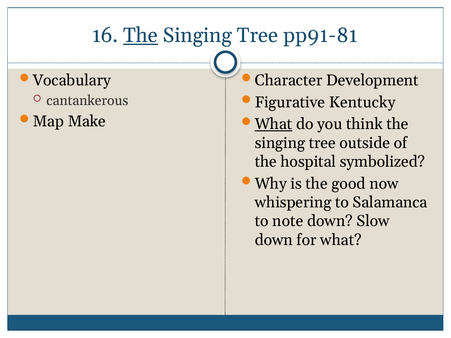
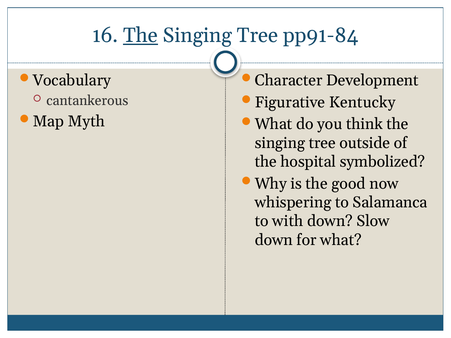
pp91-81: pp91-81 -> pp91-84 (321, 36)
Make: Make -> Myth (86, 122)
What underline: present -> none (274, 124)
note: note -> with (288, 221)
